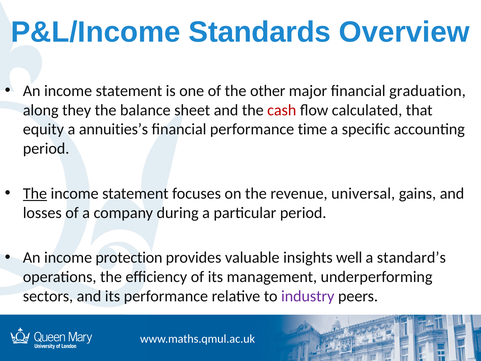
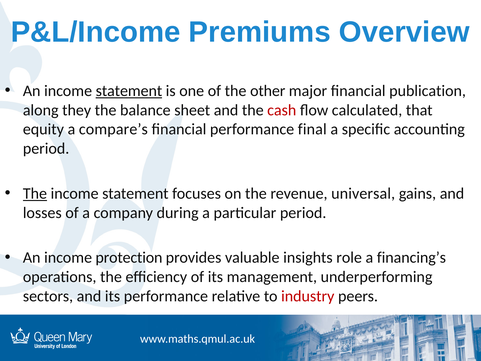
Standards: Standards -> Premiums (260, 32)
statement underline: none -> present (129, 91)
graduation: graduation -> publication (428, 91)
annuities’s: annuities’s -> compare’s (113, 129)
time: time -> final (312, 129)
well: well -> role (349, 257)
standard’s: standard’s -> financing’s (411, 257)
industry colour: purple -> red (308, 296)
